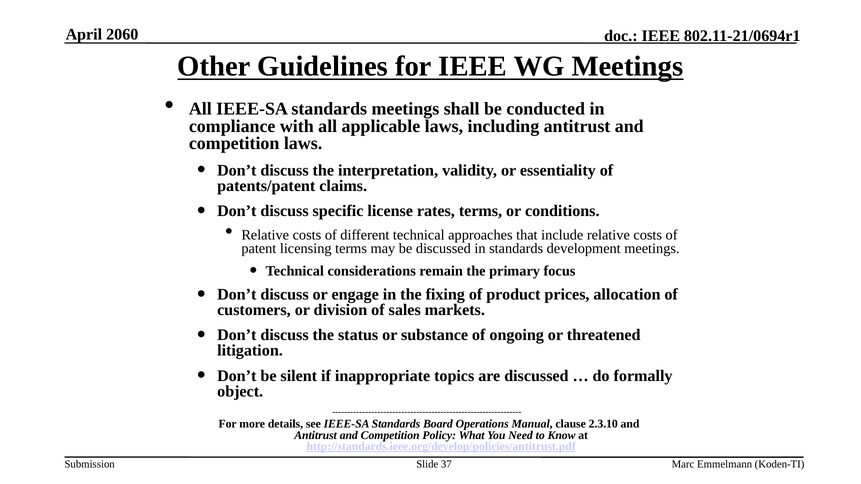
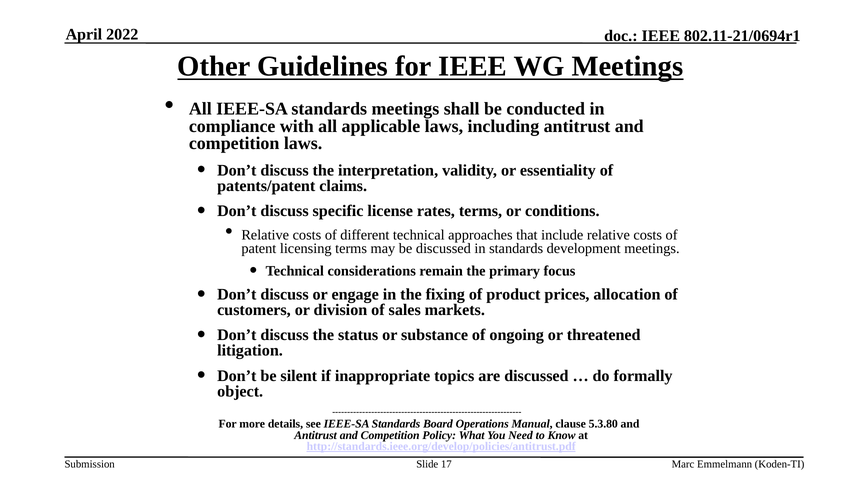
2060: 2060 -> 2022 (122, 34)
2.3.10: 2.3.10 -> 5.3.80 (603, 424)
37: 37 -> 17 (446, 465)
